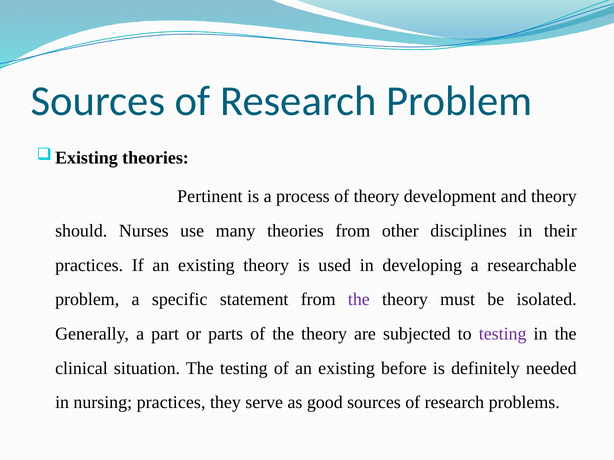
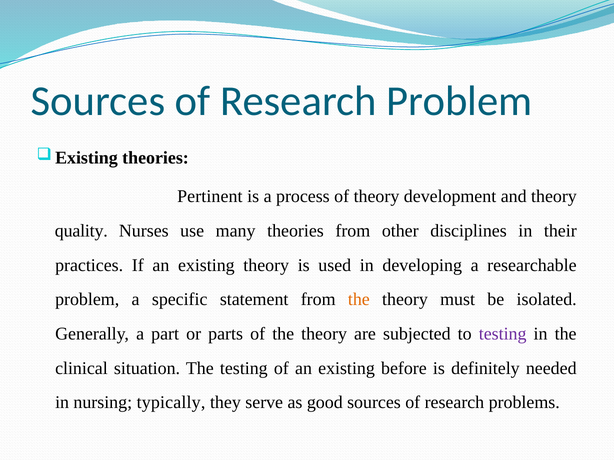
should: should -> quality (81, 231)
the colour: purple -> orange (359, 300)
nursing practices: practices -> typically (171, 403)
